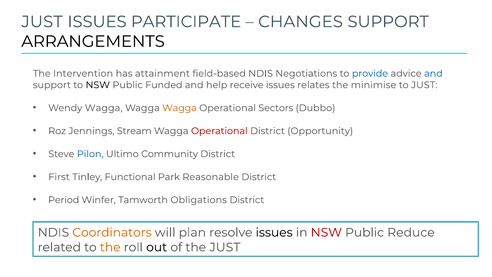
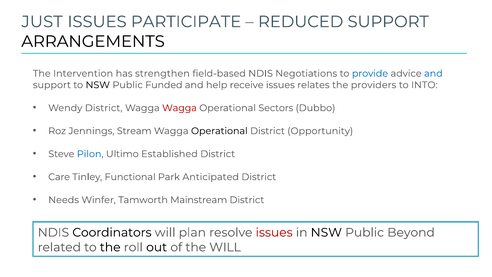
CHANGES: CHANGES -> REDUCED (301, 22)
attainment: attainment -> strengthen (162, 73)
minimise: minimise -> providers (374, 85)
to JUST: JUST -> INTO (424, 85)
Wendy Wagga: Wagga -> District (104, 108)
Wagga colour: orange -> red (179, 108)
Operational colour: red -> black (219, 131)
Community: Community -> Established (169, 154)
First: First -> Care (59, 177)
Reasonable: Reasonable -> Anticipated (211, 177)
Period: Period -> Needs (64, 200)
Obligations: Obligations -> Mainstream (199, 200)
Coordinators colour: orange -> black (112, 232)
issues colour: black -> red (274, 232)
NSW colour: red -> black (326, 232)
Reduce: Reduce -> Beyond (411, 232)
the colour: orange -> black (110, 247)
the JUST: JUST -> WILL (225, 247)
